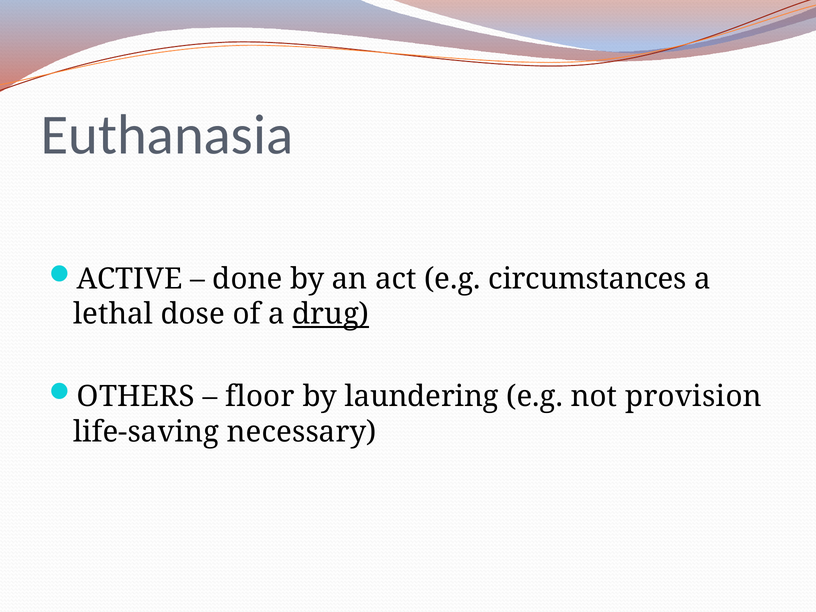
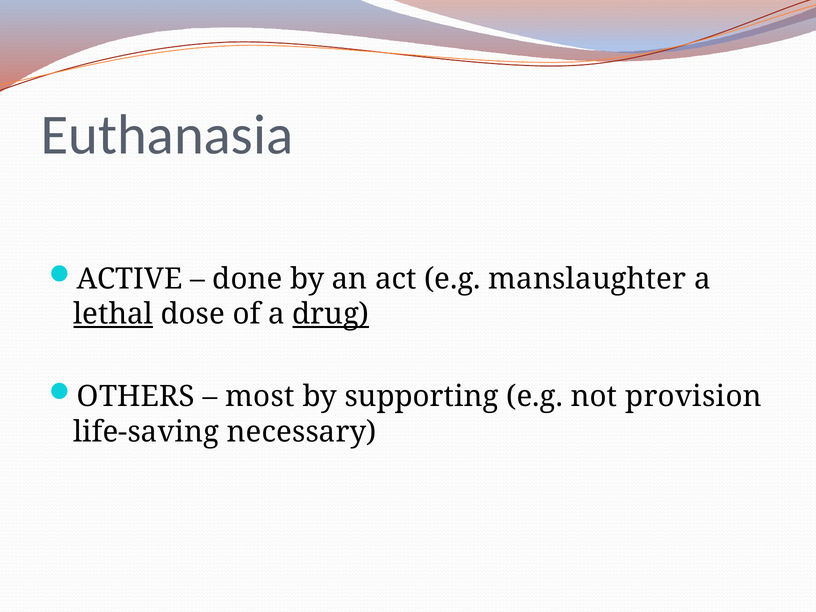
circumstances: circumstances -> manslaughter (587, 279)
lethal underline: none -> present (113, 314)
floor: floor -> most (260, 397)
laundering: laundering -> supporting (422, 397)
